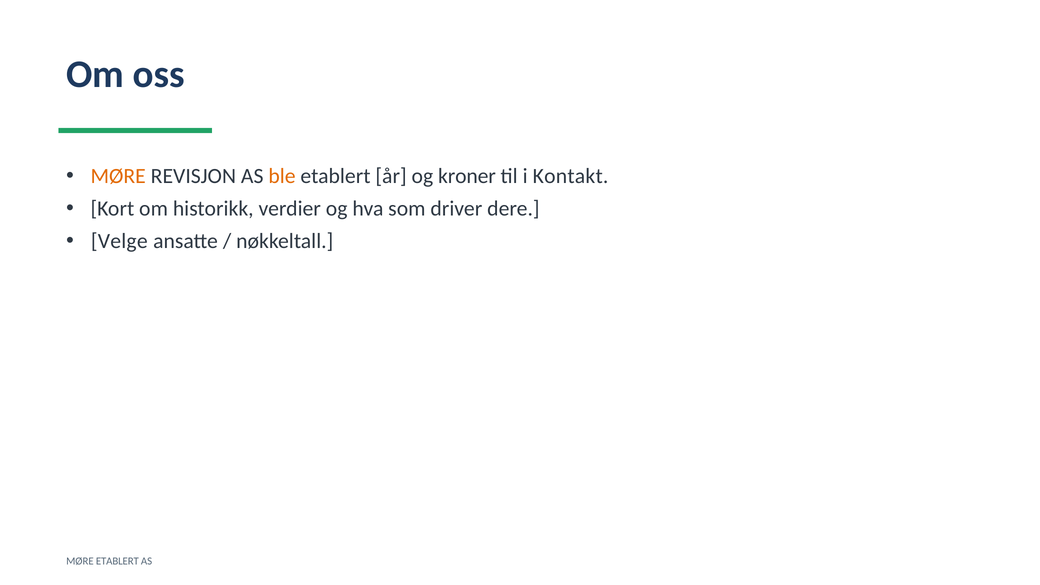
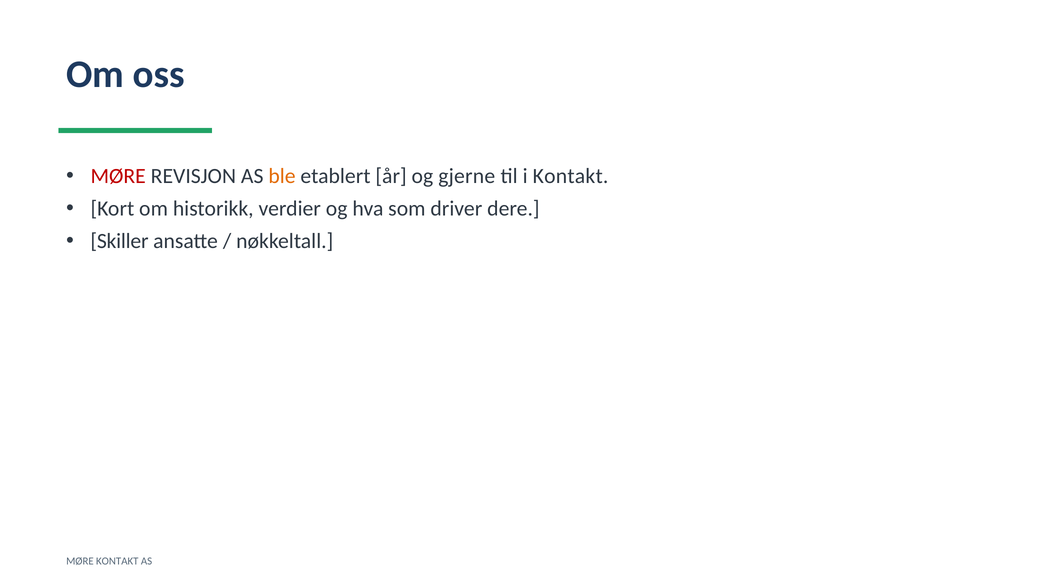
MØRE colour: orange -> red (118, 176)
kroner: kroner -> gjerne (467, 176)
Velge: Velge -> Skiller (120, 241)
MØRE ETABLERT: ETABLERT -> KONTAKT (117, 561)
